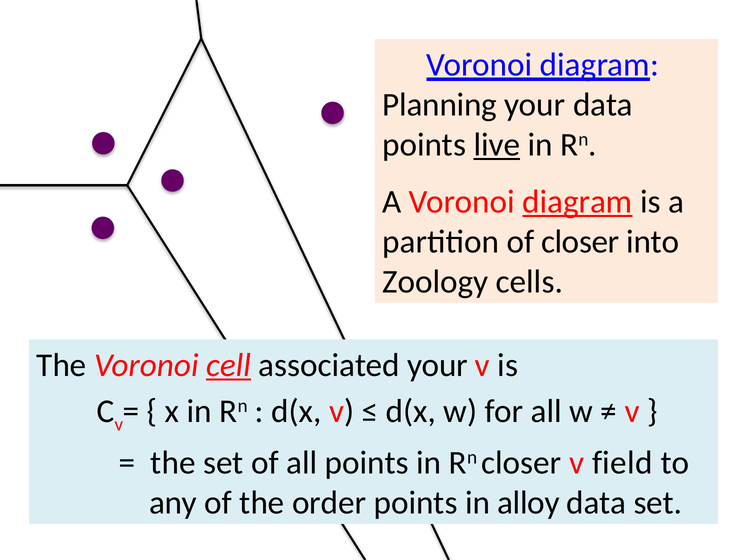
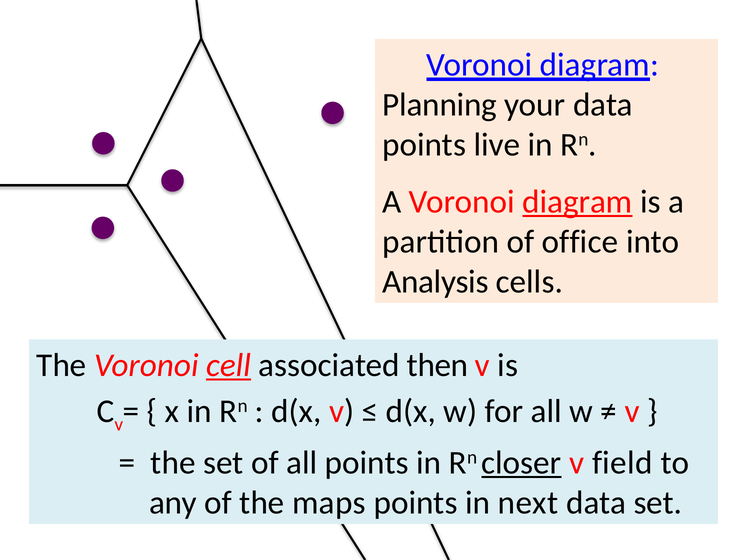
live underline: present -> none (497, 145)
of closer: closer -> office (580, 242)
Zoology: Zoology -> Analysis (435, 282)
associated your: your -> then (437, 366)
closer underline: none -> present (521, 463)
order: order -> maps (329, 503)
alloy: alloy -> next (528, 503)
